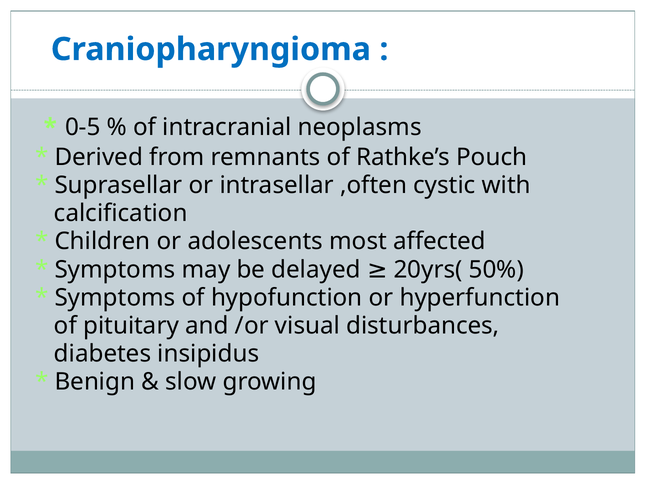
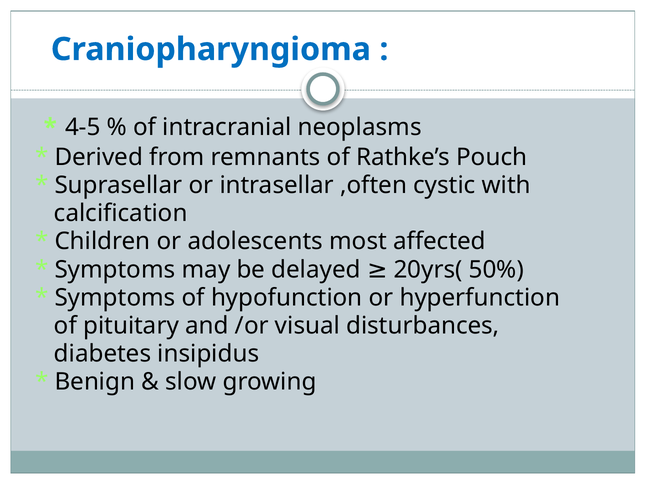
0-5: 0-5 -> 4-5 (83, 128)
